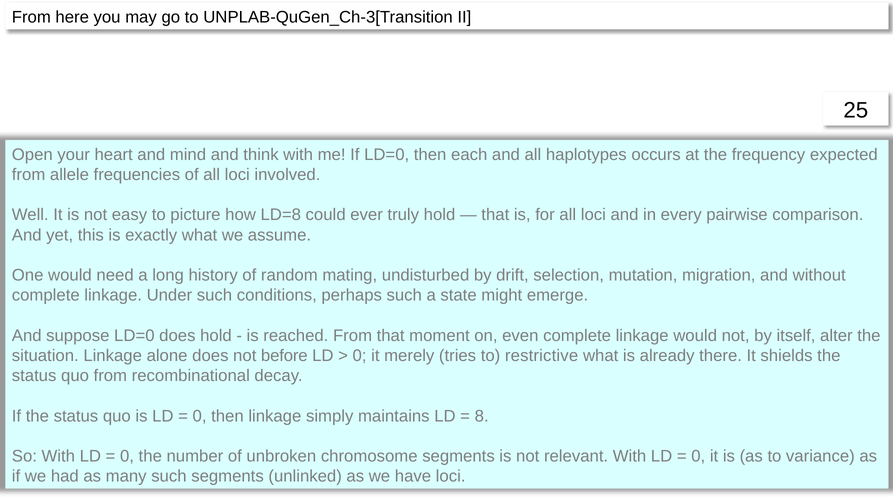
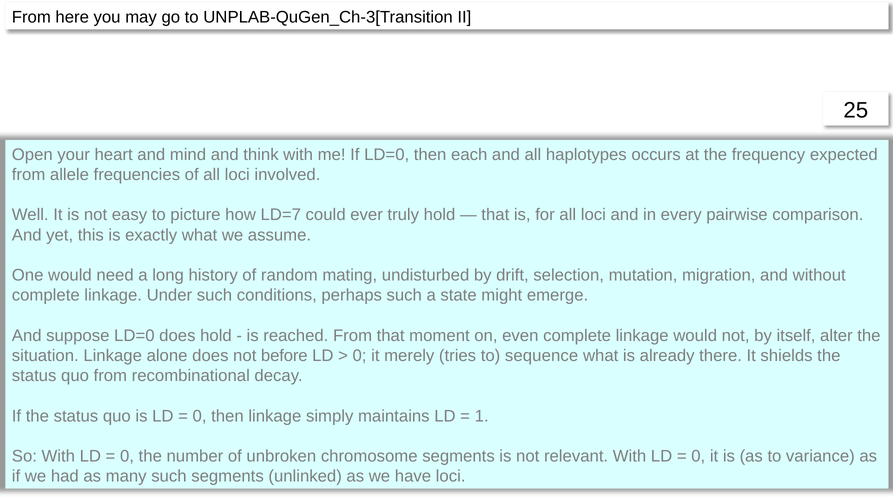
LD=8: LD=8 -> LD=7 (281, 215)
restrictive: restrictive -> sequence (542, 355)
8: 8 -> 1 (482, 416)
